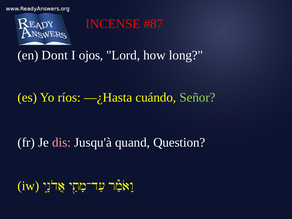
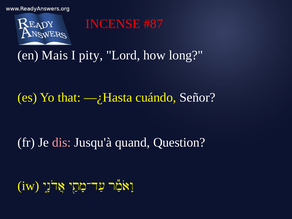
Dont: Dont -> Mais (55, 55)
ojos: ojos -> pity (91, 55)
ríos: ríos -> that (69, 97)
Señor colour: light green -> white (197, 97)
